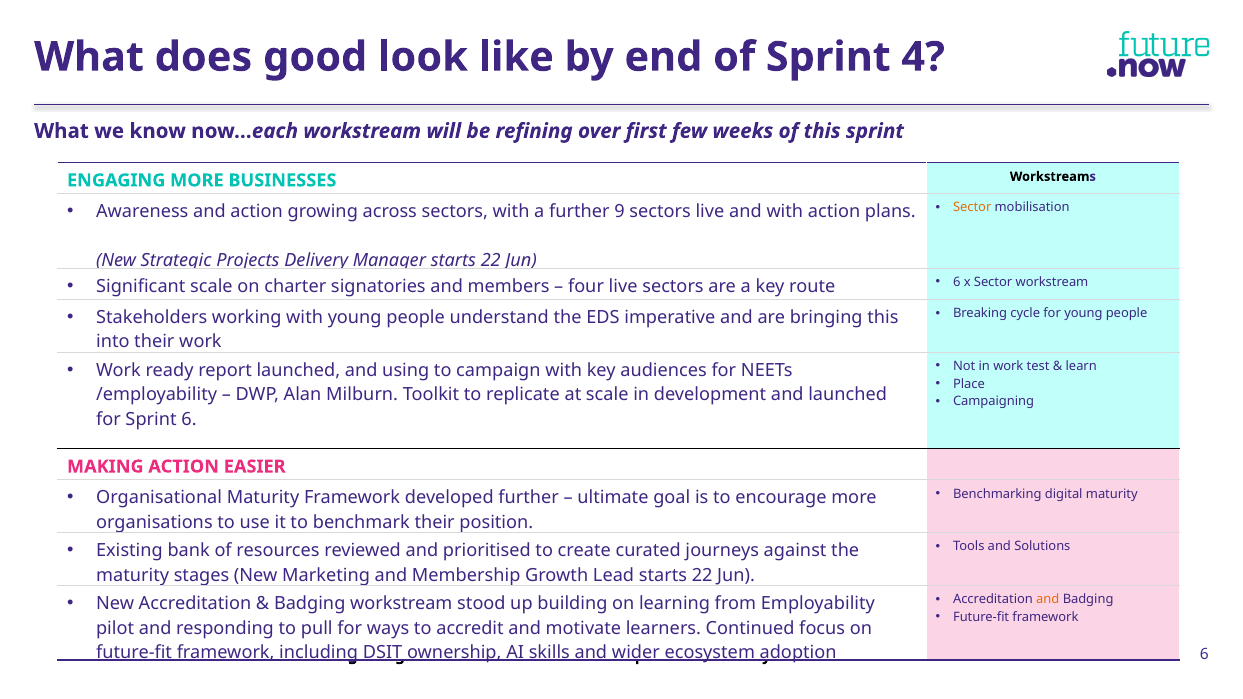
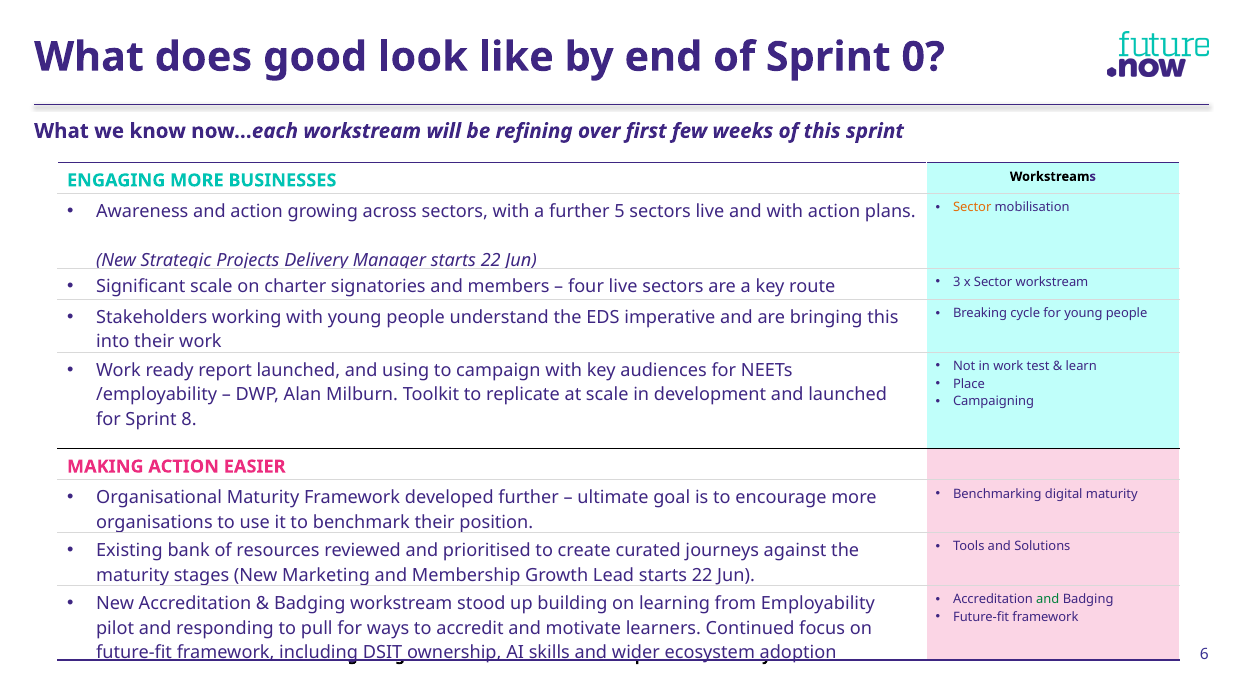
4: 4 -> 0 (923, 57)
9: 9 -> 5 (620, 212)
6: 6 -> 3 (957, 282)
Sprint 6: 6 -> 8 (189, 420)
and colour: orange -> green (1048, 600)
